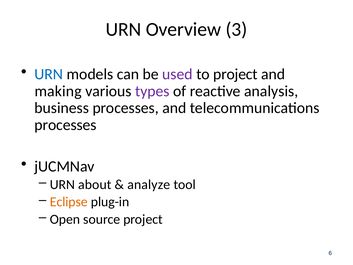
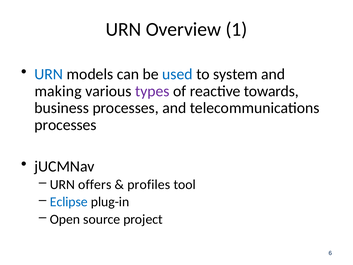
3: 3 -> 1 (236, 29)
used colour: purple -> blue (177, 74)
to project: project -> system (235, 74)
analysis: analysis -> towards (271, 91)
about: about -> offers (95, 184)
analyze: analyze -> profiles (149, 184)
Eclipse colour: orange -> blue (69, 202)
